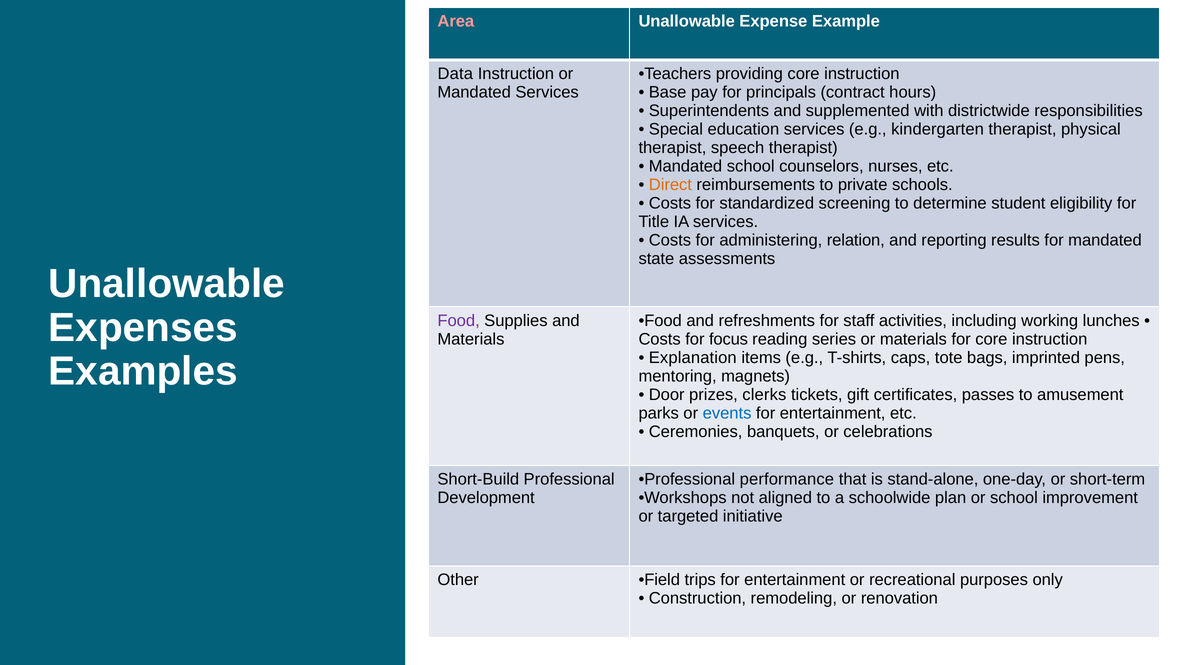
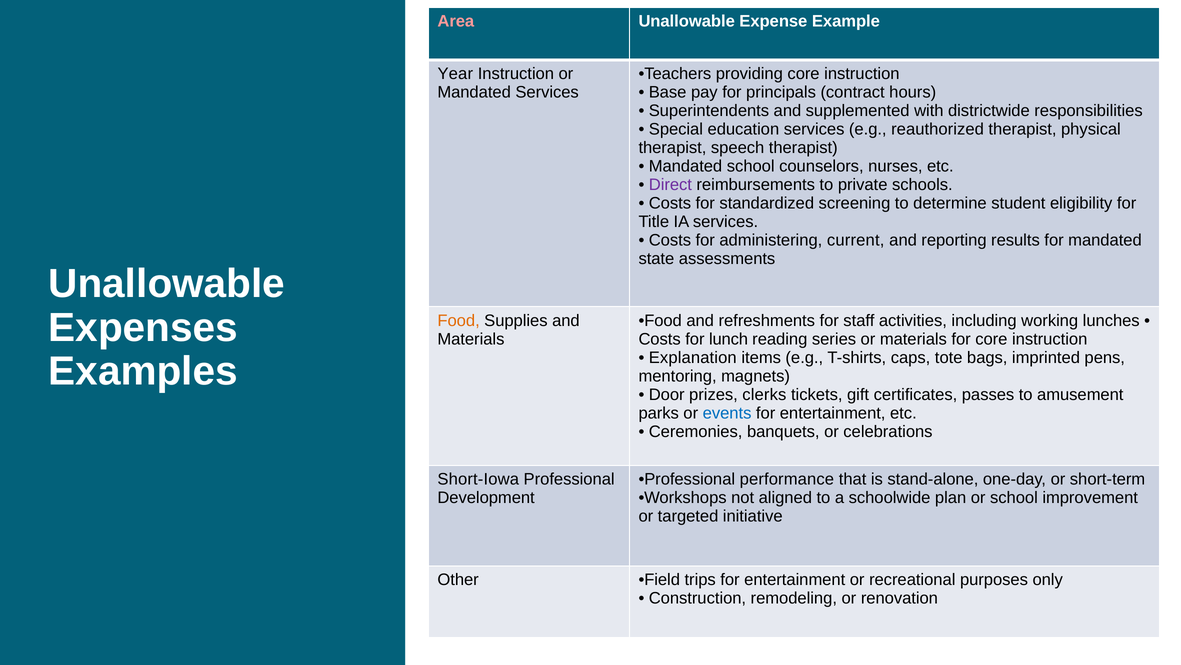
Data: Data -> Year (455, 74)
kindergarten: kindergarten -> reauthorized (938, 129)
Direct colour: orange -> purple (670, 185)
relation: relation -> current (856, 240)
Food colour: purple -> orange (459, 320)
focus: focus -> lunch (729, 339)
Short-Build: Short-Build -> Short-Iowa (478, 479)
